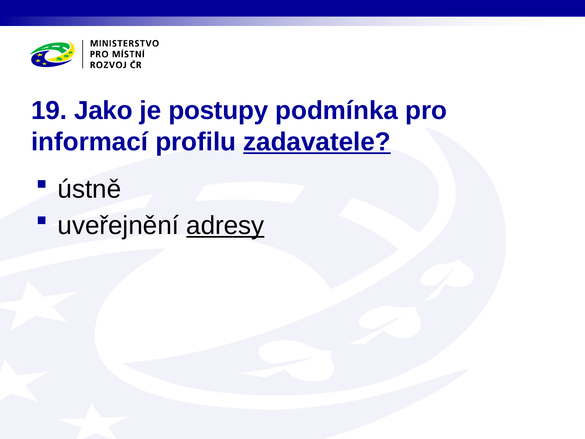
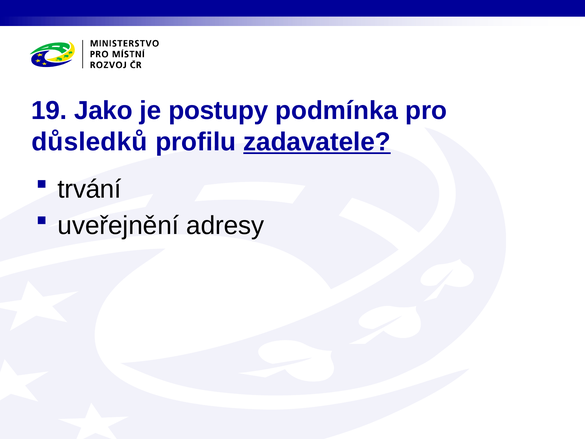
informací: informací -> důsledků (89, 142)
ústně: ústně -> trvání (90, 189)
adresy underline: present -> none (225, 225)
